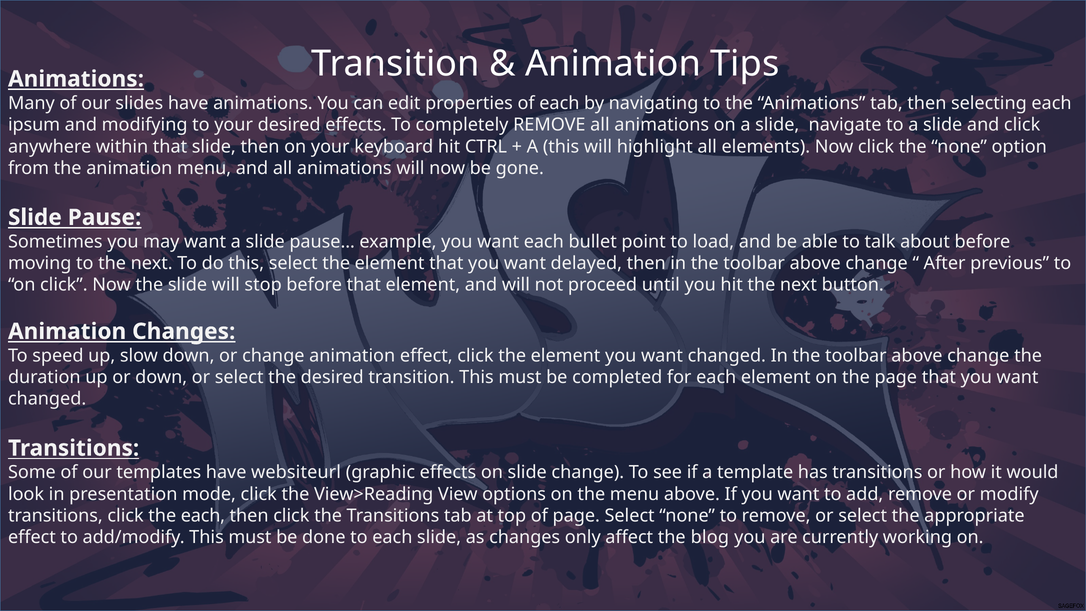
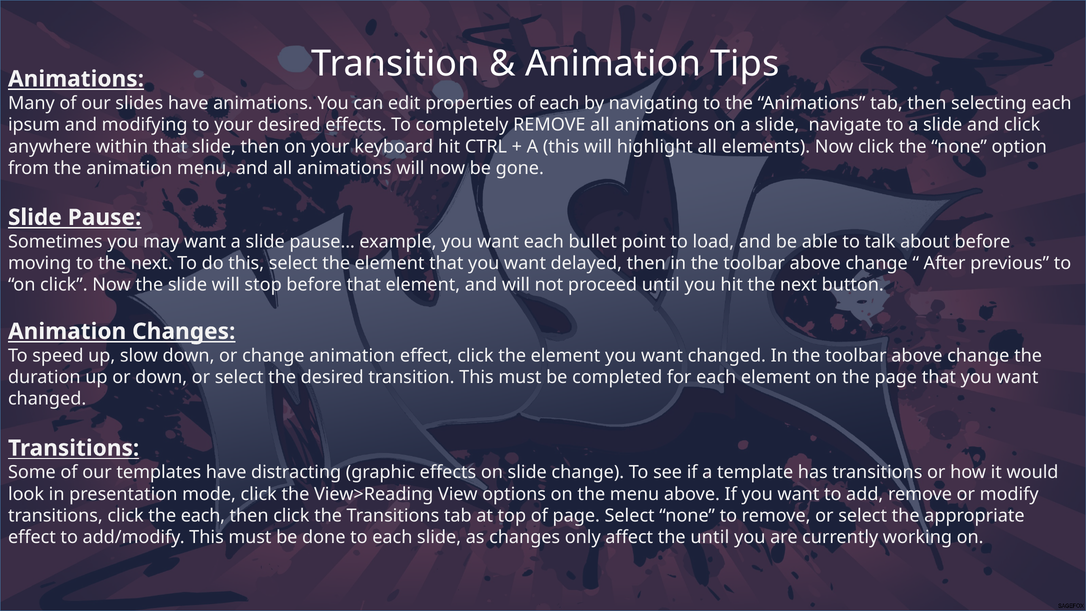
websiteurl: websiteurl -> distracting (296, 472)
the blog: blog -> until (710, 537)
